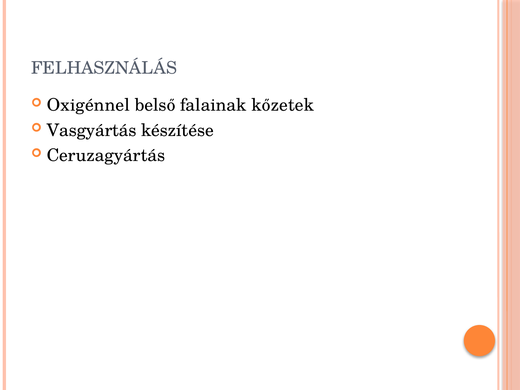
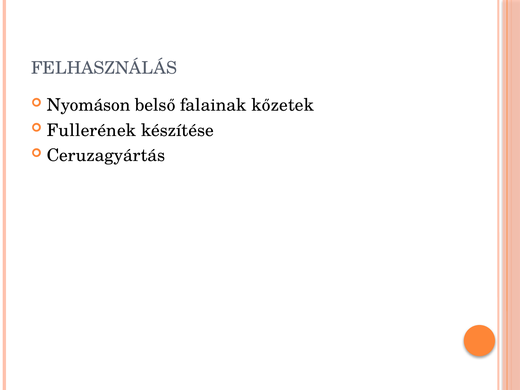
Oxigénnel: Oxigénnel -> Nyomáson (89, 105)
Vasgyártás: Vasgyártás -> Fullerének (92, 130)
